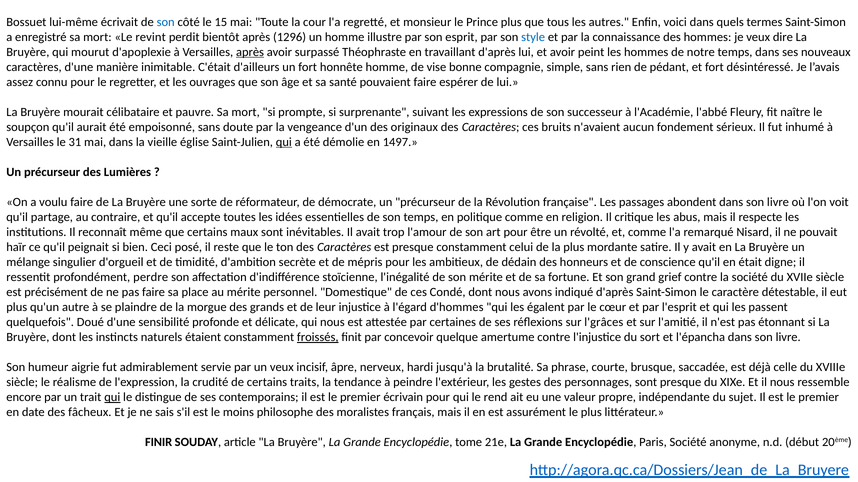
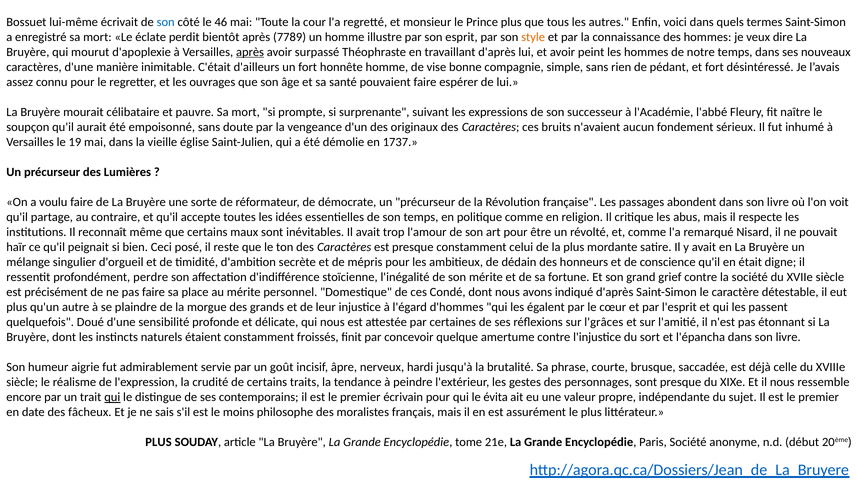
15: 15 -> 46 (221, 22)
revint: revint -> éclate (151, 37)
1296: 1296 -> 7789 (290, 37)
style colour: blue -> orange (533, 37)
31: 31 -> 19 (75, 142)
qui underline: present -> none (284, 142)
1497: 1497 -> 1737 (400, 142)
froissés underline: present -> none (318, 337)
un veux: veux -> goût (282, 368)
rend: rend -> évita (496, 398)
FINIR: FINIR -> PLUS (158, 443)
